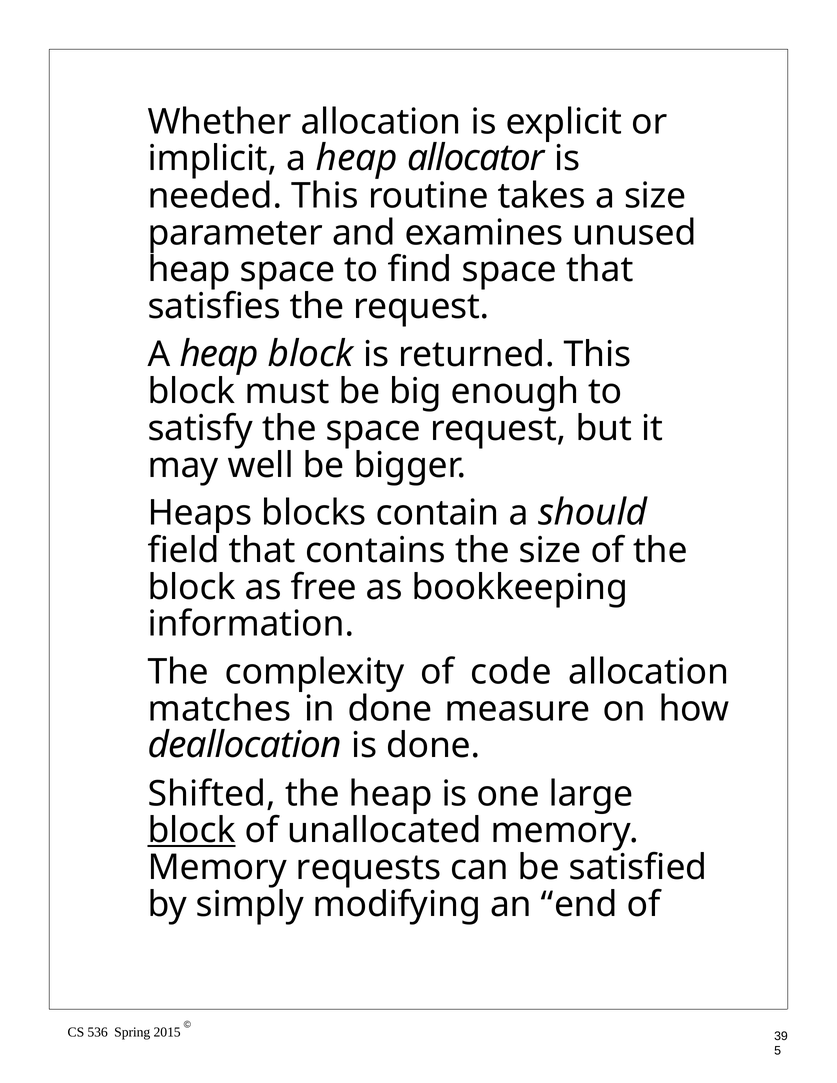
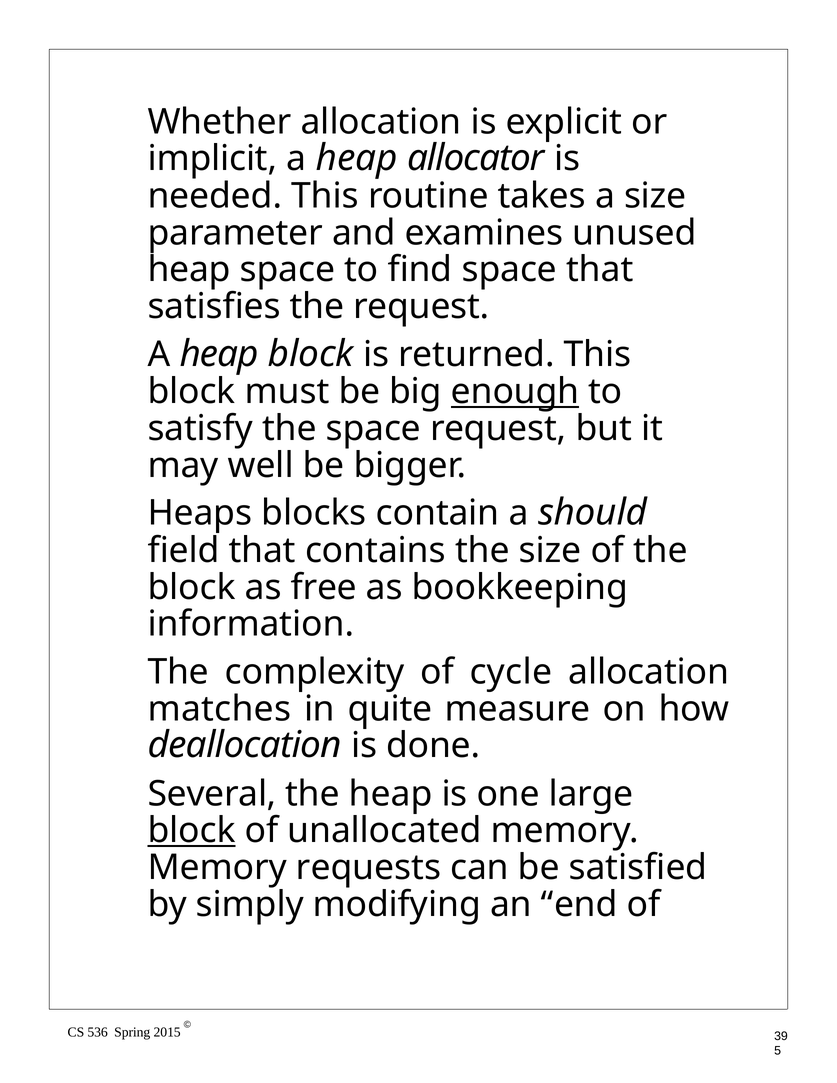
enough underline: none -> present (515, 392)
code: code -> cycle (511, 672)
in done: done -> quite (390, 709)
Shifted: Shifted -> Several (212, 794)
